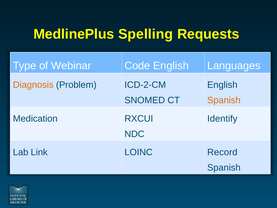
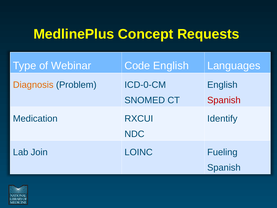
Spelling: Spelling -> Concept (146, 34)
ICD-2-CM: ICD-2-CM -> ICD-0-CM (145, 85)
Spanish colour: orange -> red (224, 100)
Link: Link -> Join (39, 152)
Record: Record -> Fueling (222, 152)
